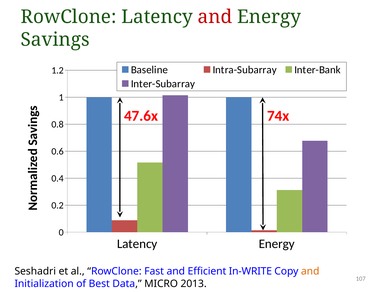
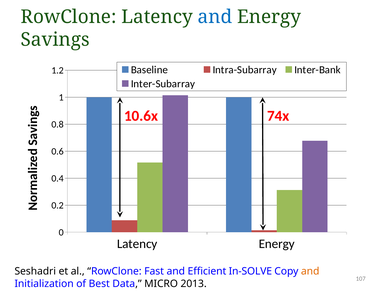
and colour: red -> blue (215, 17)
47.6x: 47.6x -> 10.6x (141, 116)
In-WRITE: In-WRITE -> In-SOLVE (250, 271)
